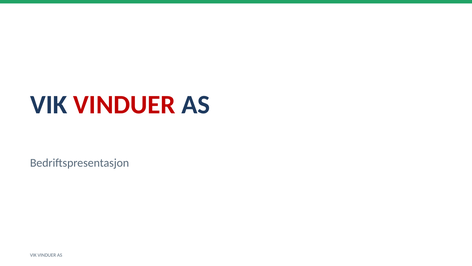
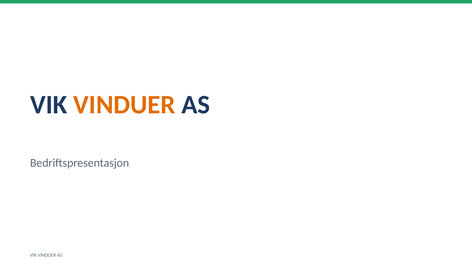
VINDUER colour: red -> orange (124, 105)
